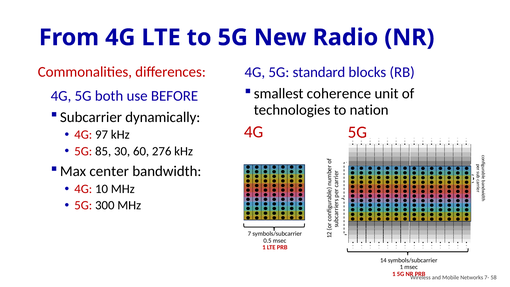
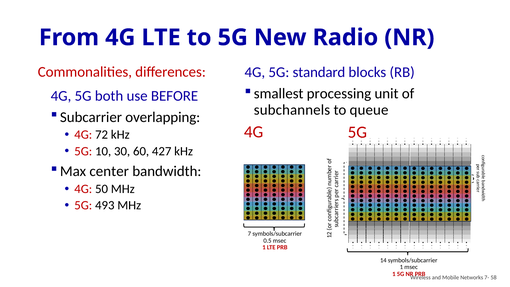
coherence: coherence -> processing (339, 94)
technologies: technologies -> subchannels (292, 110)
nation: nation -> queue (369, 110)
dynamically: dynamically -> overlapping (163, 117)
97: 97 -> 72 (102, 135)
85: 85 -> 10 (103, 151)
276: 276 -> 427 (162, 151)
10: 10 -> 50 (102, 189)
300: 300 -> 493 (105, 205)
